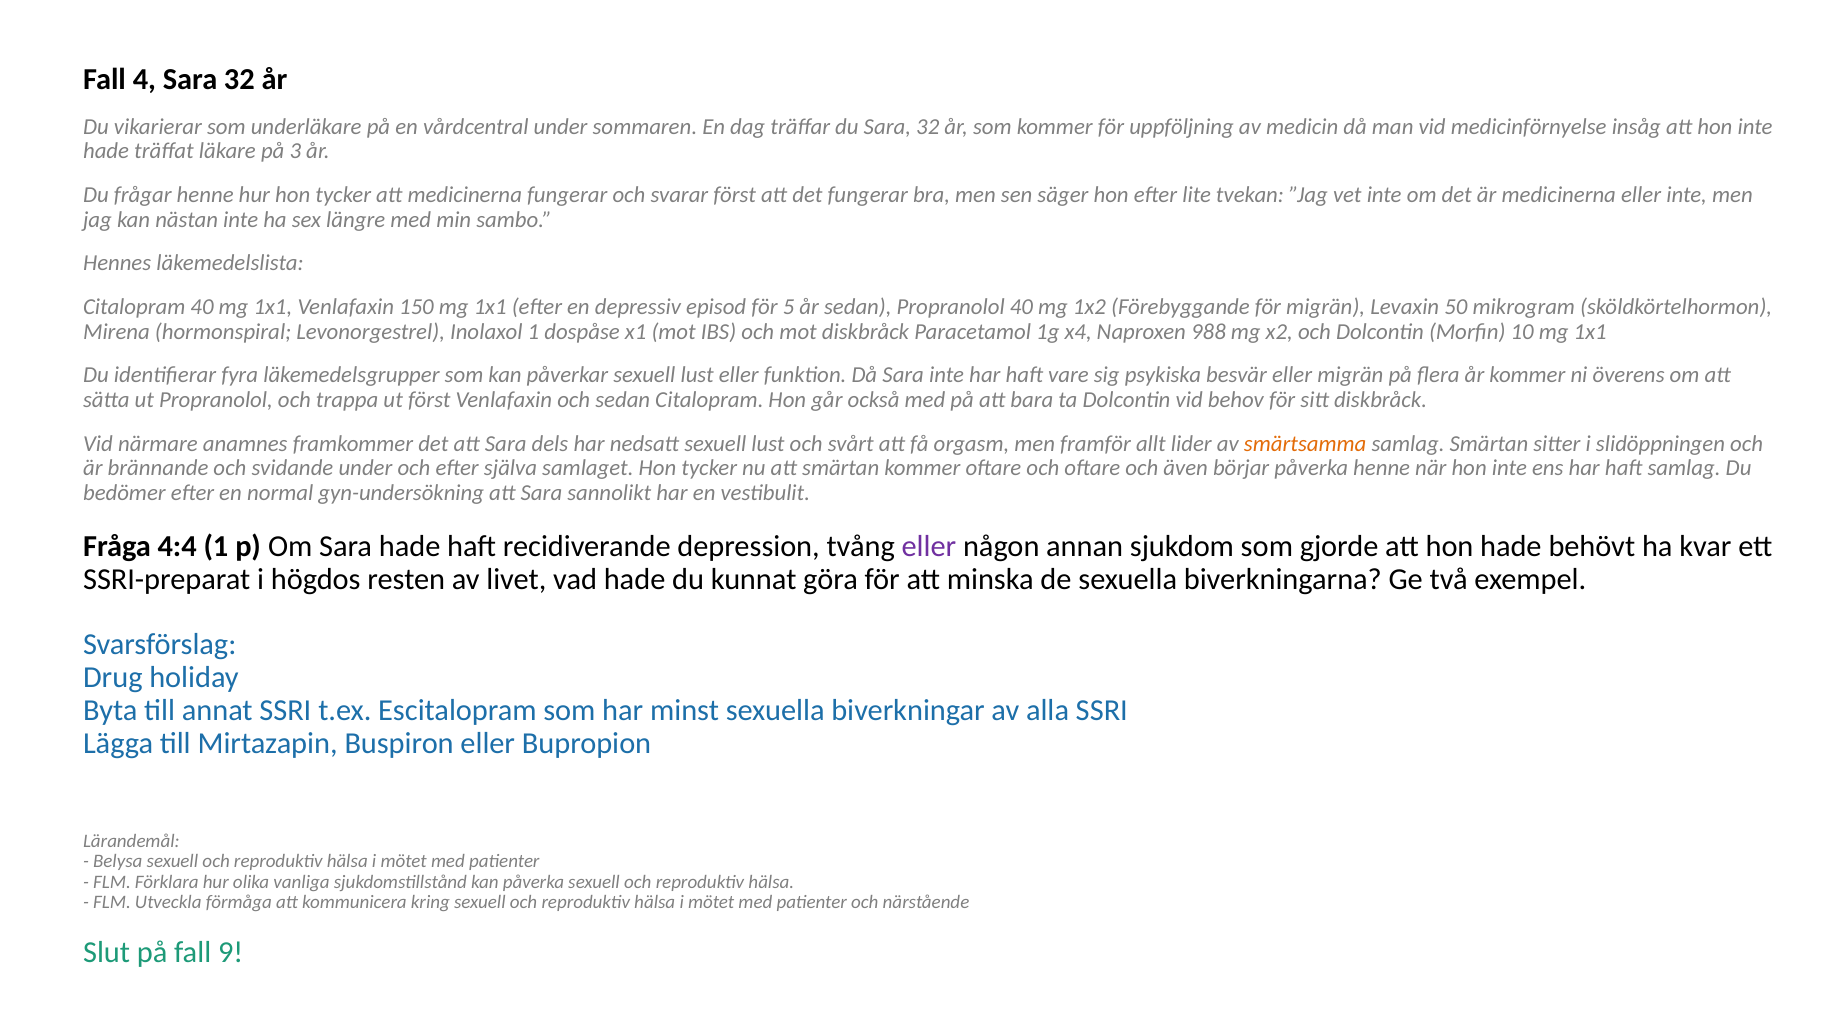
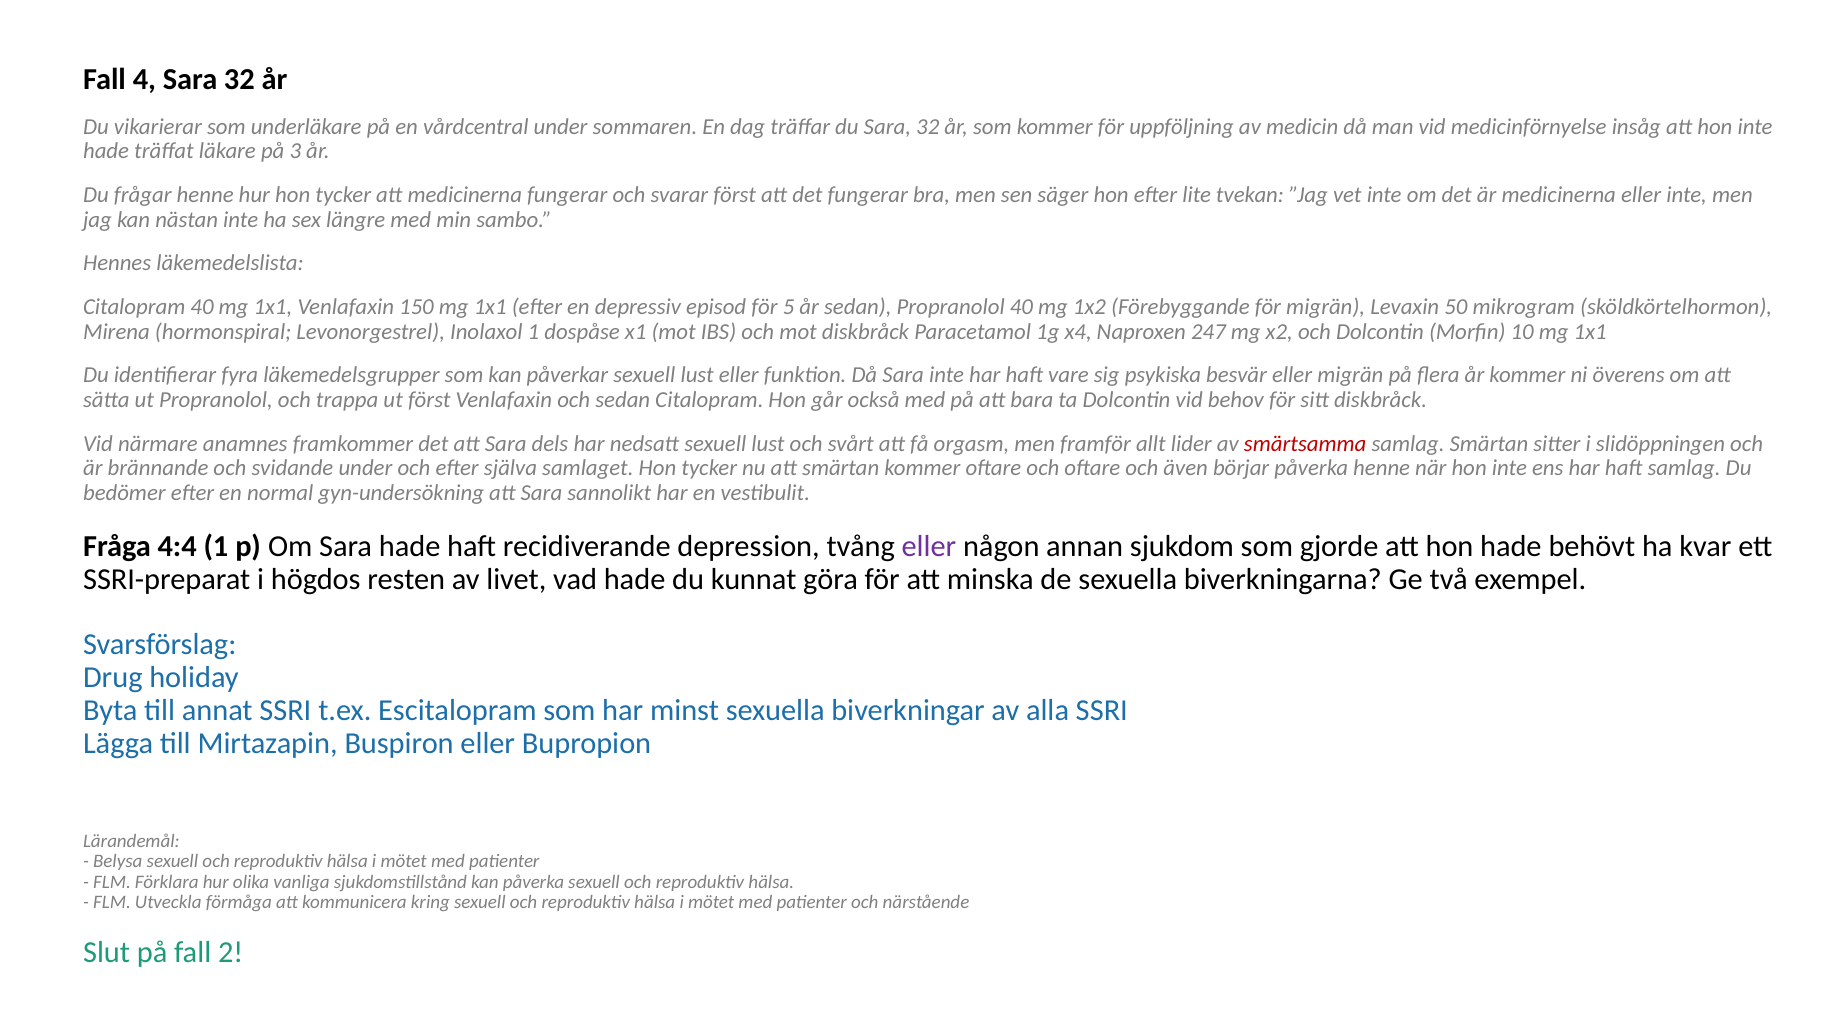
988: 988 -> 247 (1208, 332)
smärtsamma colour: orange -> red (1305, 444)
9: 9 -> 2 (231, 953)
